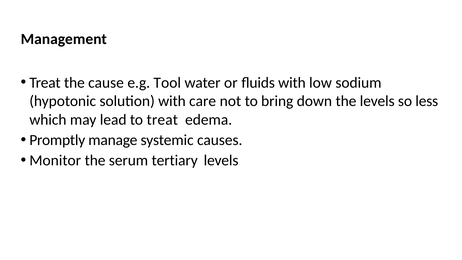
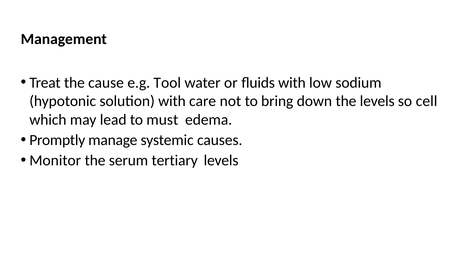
less: less -> cell (427, 101)
to treat: treat -> must (162, 120)
